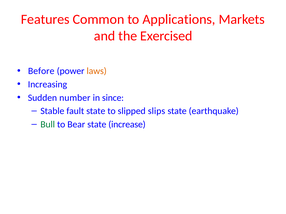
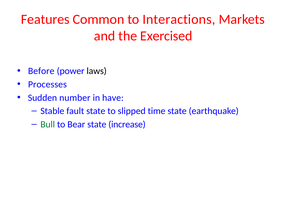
Applications: Applications -> Interactions (179, 19)
laws colour: orange -> black (97, 71)
Increasing: Increasing -> Processes (47, 85)
since: since -> have (113, 98)
slips: slips -> time (157, 111)
